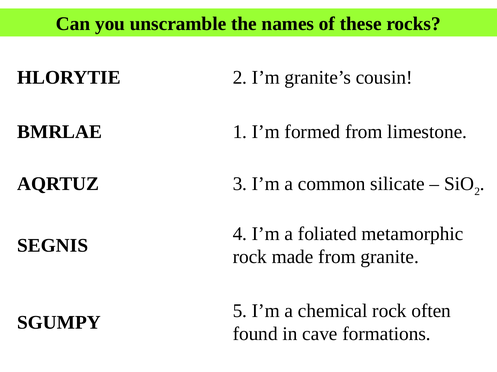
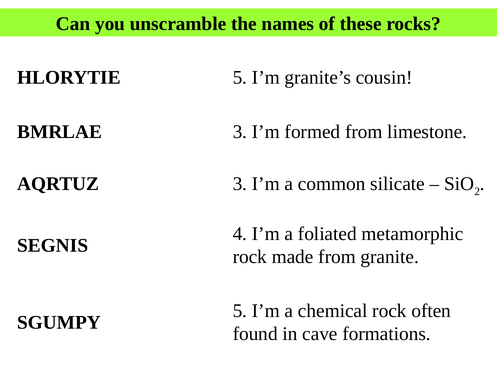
HLORYTIE 2: 2 -> 5 (240, 78)
BMRLAE 1: 1 -> 3 (240, 132)
